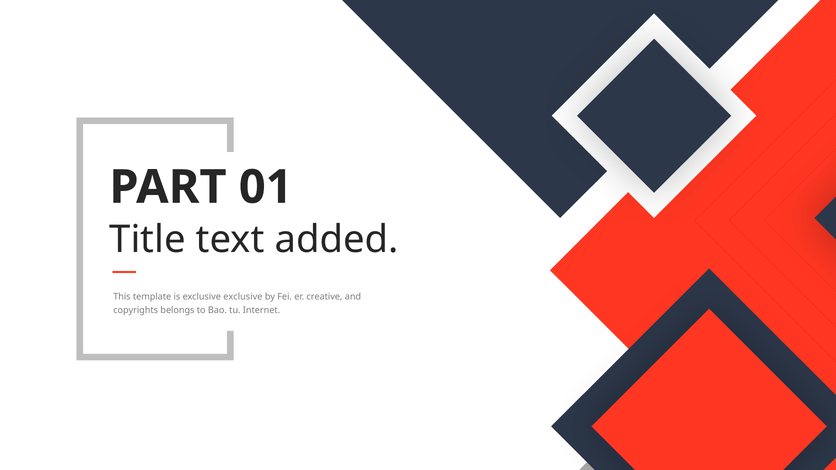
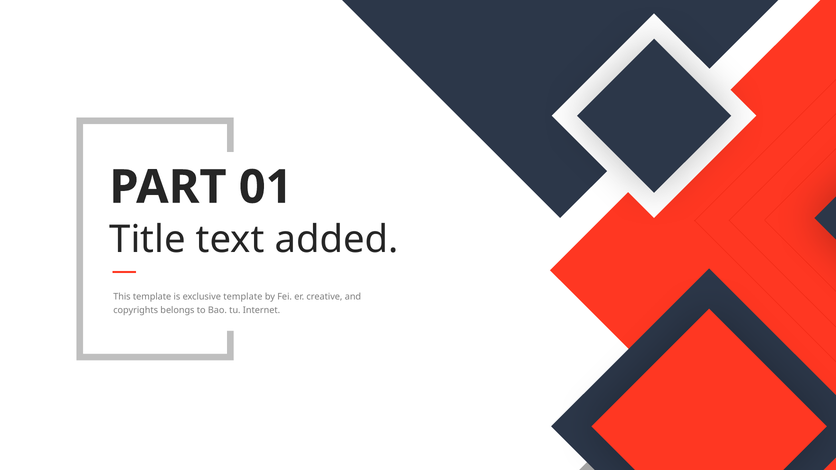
exclusive exclusive: exclusive -> template (243, 297)
